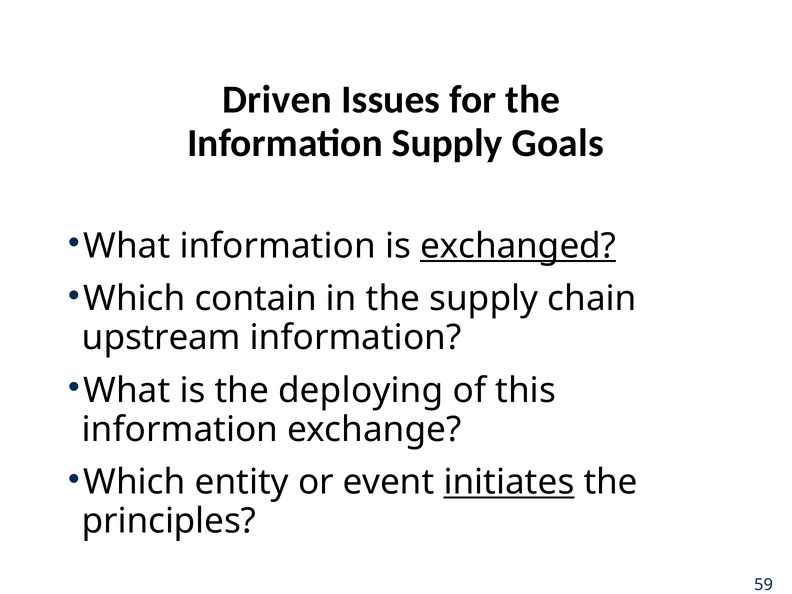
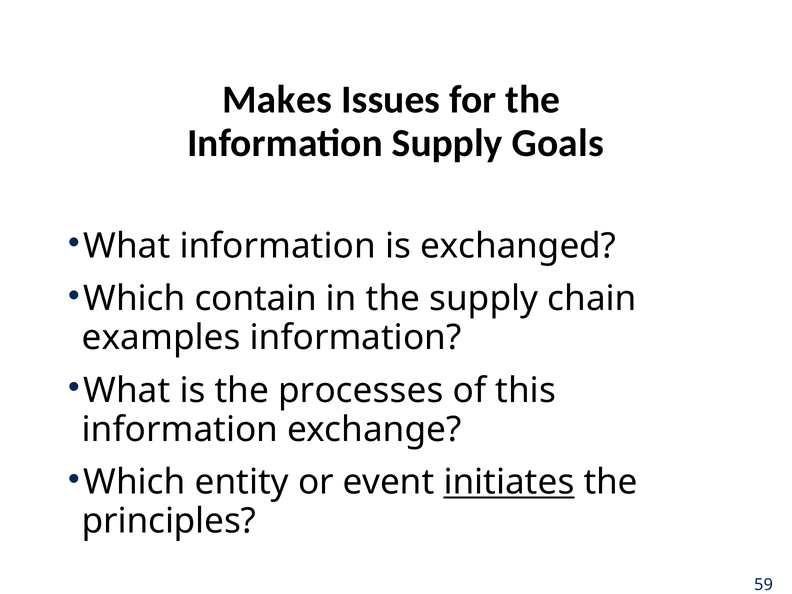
Driven: Driven -> Makes (277, 99)
exchanged underline: present -> none (518, 246)
upstream: upstream -> examples (161, 338)
deploying: deploying -> processes (361, 391)
